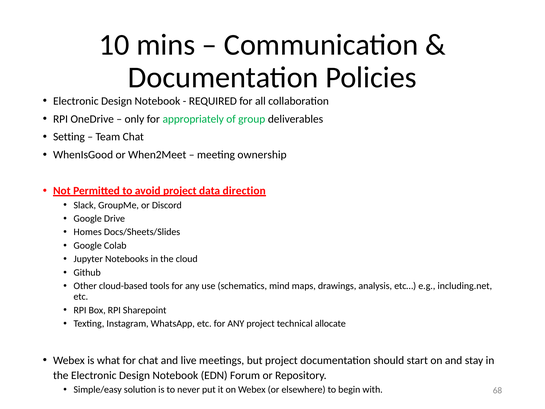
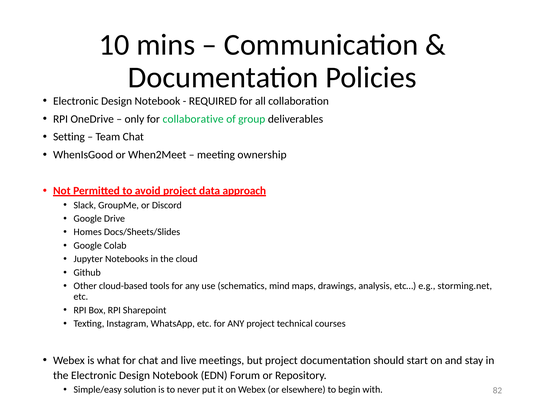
appropriately: appropriately -> collaborative (193, 119)
direction: direction -> approach (244, 191)
including.net: including.net -> storming.net (465, 286)
allocate: allocate -> courses (330, 323)
68: 68 -> 82 (497, 390)
